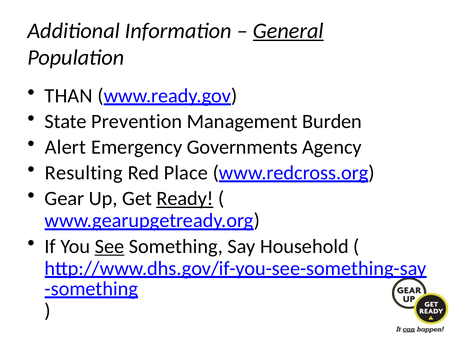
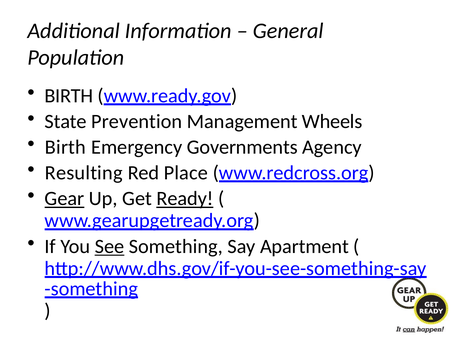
General underline: present -> none (288, 31)
THAN: THAN -> BIRTH (69, 96)
Burden: Burden -> Wheels (332, 122)
Alert: Alert -> Birth (65, 147)
Gear underline: none -> present (64, 199)
Household: Household -> Apartment (304, 247)
